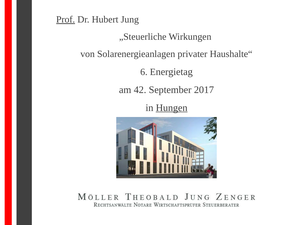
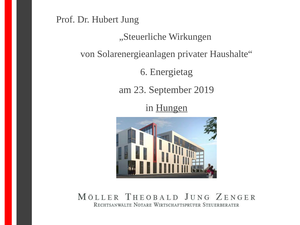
Prof underline: present -> none (66, 19)
42: 42 -> 23 (140, 90)
2017: 2017 -> 2019 (204, 90)
